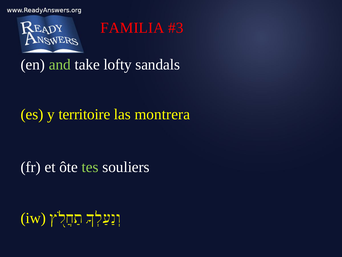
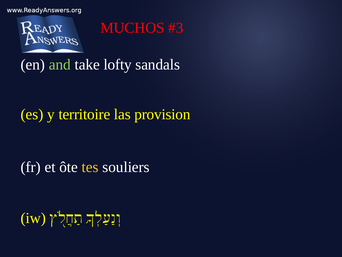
FAMILIA: FAMILIA -> MUCHOS (132, 28)
montrera: montrera -> provision (162, 114)
tes colour: light green -> yellow (90, 167)
